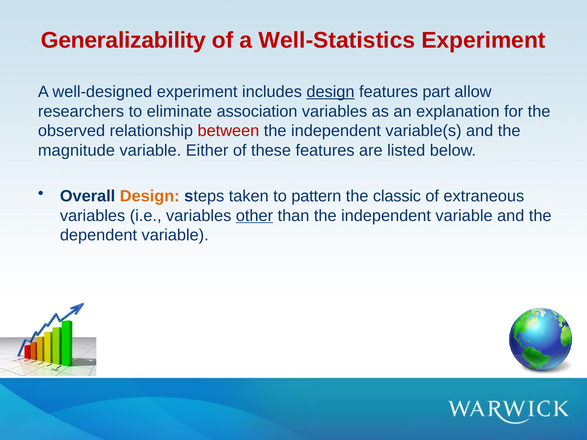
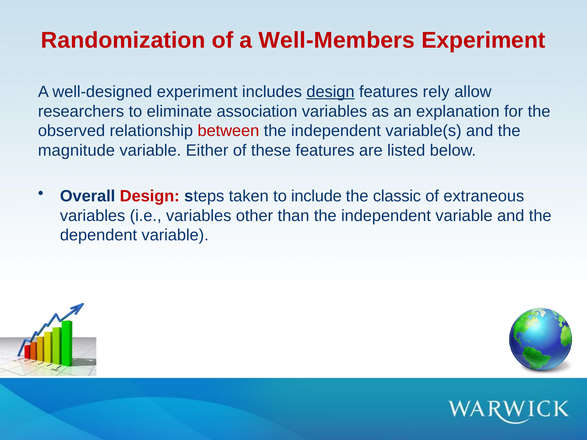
Generalizability: Generalizability -> Randomization (123, 40)
Well-Statistics: Well-Statistics -> Well-Members (337, 40)
part: part -> rely (436, 92)
Design colour: orange -> red (150, 196)
pattern: pattern -> include (316, 196)
other underline: present -> none (254, 216)
